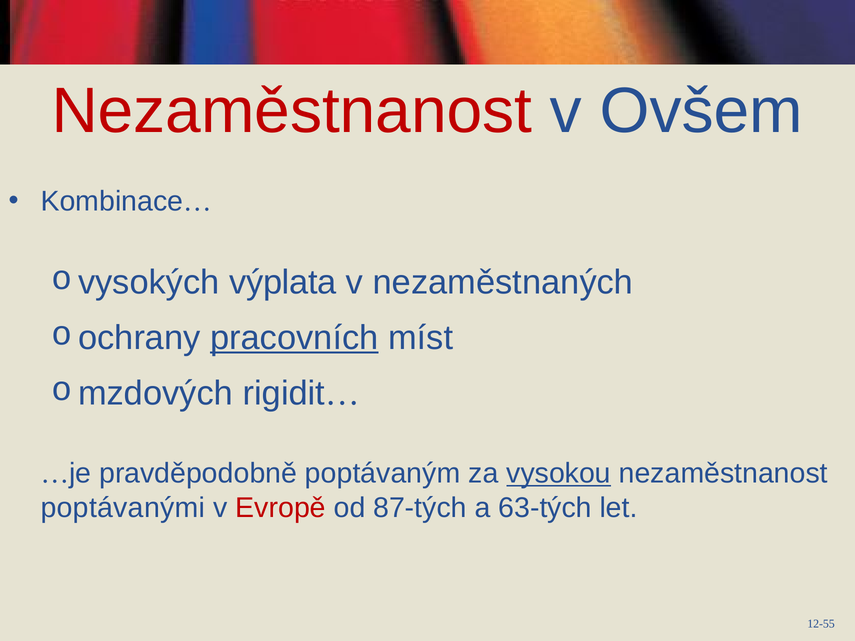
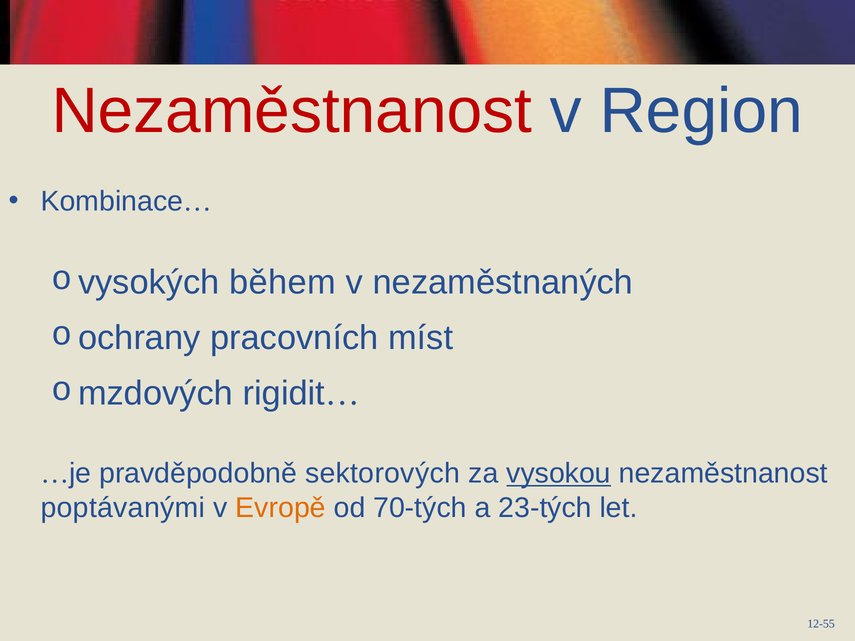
Ovšem: Ovšem -> Region (701, 111)
výplata: výplata -> během (283, 282)
pracovních underline: present -> none (294, 338)
poptávaným: poptávaným -> sektorových (383, 474)
Evropě colour: red -> orange (281, 508)
87-tých: 87-tých -> 70-tých (420, 508)
63-tých: 63-tých -> 23-tých (545, 508)
